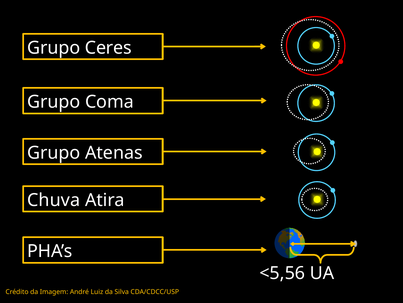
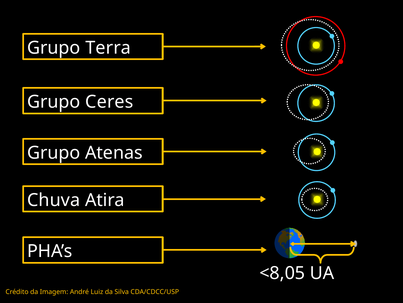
Ceres: Ceres -> Terra (108, 48)
Coma: Coma -> Ceres (109, 102)
<5,56: <5,56 -> <8,05 (282, 273)
